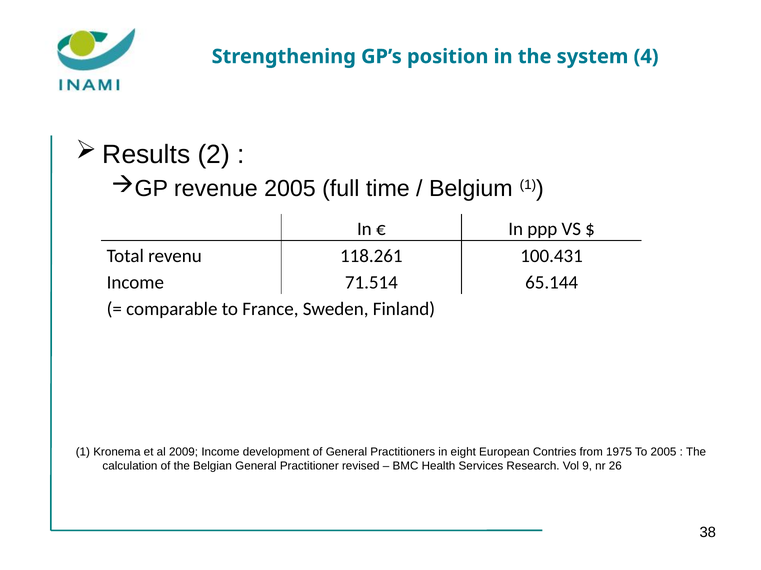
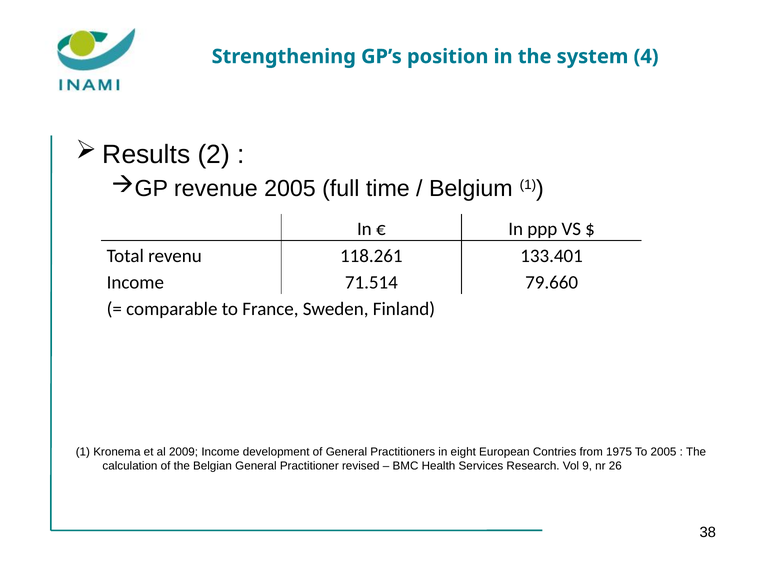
100.431: 100.431 -> 133.401 (552, 256)
65.144: 65.144 -> 79.660 (552, 283)
